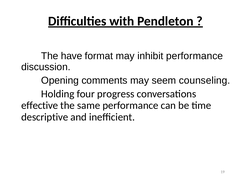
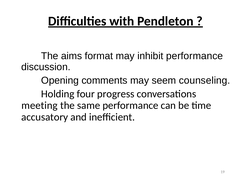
have: have -> aims (72, 56)
effective: effective -> meeting (40, 105)
descriptive: descriptive -> accusatory (45, 117)
